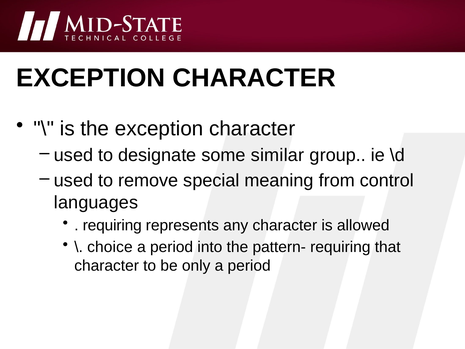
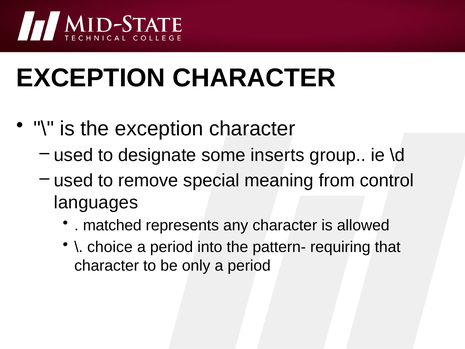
similar: similar -> inserts (278, 155)
requiring: requiring -> matched (112, 225)
